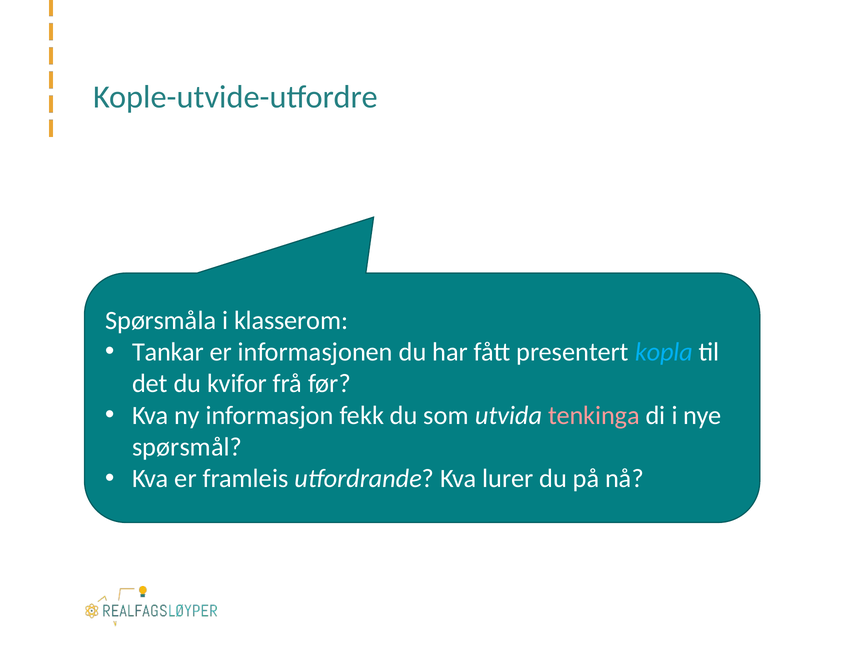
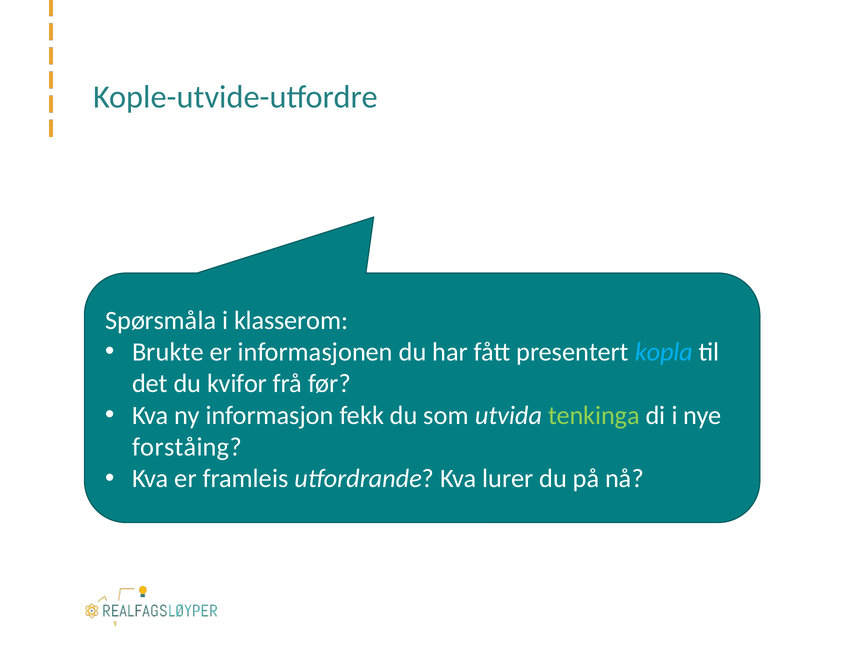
Tankar: Tankar -> Brukte (168, 352)
tenkinga colour: pink -> light green (594, 415)
spørsmål: spørsmål -> forståing (187, 447)
